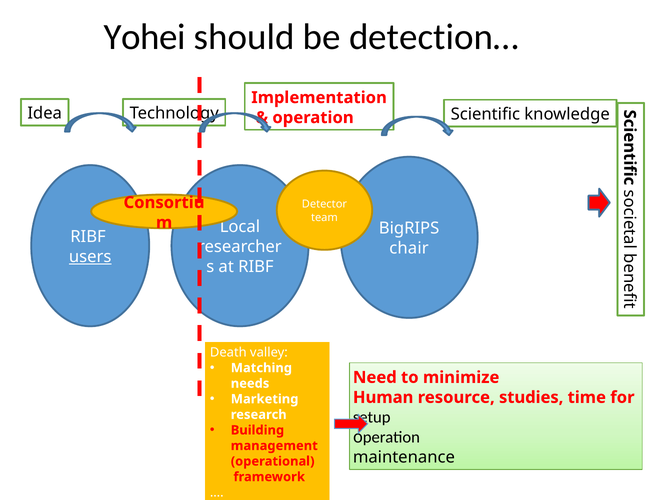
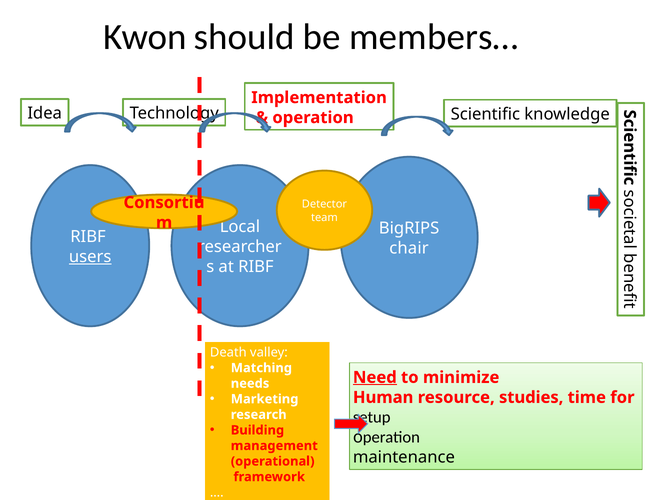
Yohei: Yohei -> Kwon (145, 37)
detection…: detection… -> members… (434, 37)
Need underline: none -> present (375, 377)
